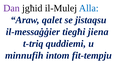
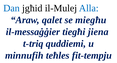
Dan colour: purple -> blue (12, 8)
jistaqsu: jistaqsu -> miegħu (91, 20)
intom: intom -> teħles (58, 55)
